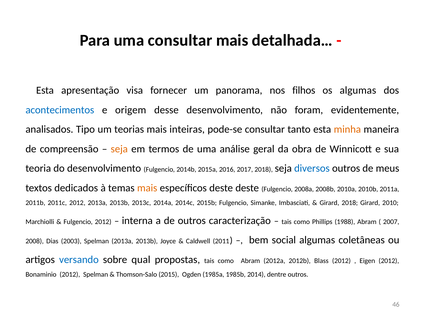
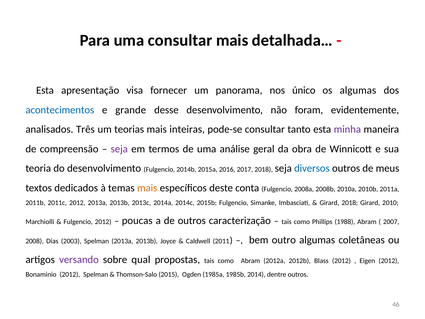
filhos: filhos -> único (304, 90)
origem: origem -> grande (131, 110)
Tipo: Tipo -> Três (85, 129)
minha colour: orange -> purple (347, 129)
seja colour: orange -> purple (119, 149)
deste deste: deste -> conta (247, 188)
interna: interna -> poucas (137, 220)
social: social -> outro (284, 240)
versando colour: blue -> purple (79, 259)
